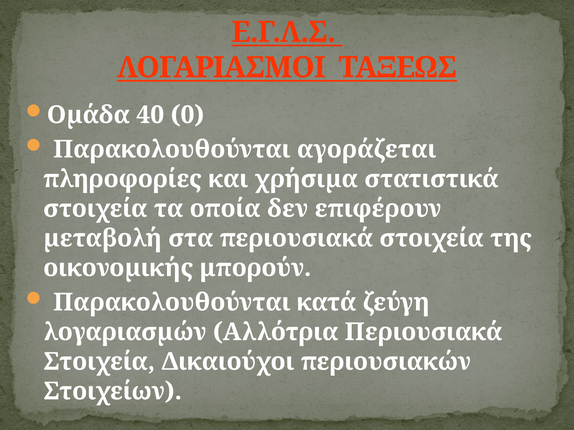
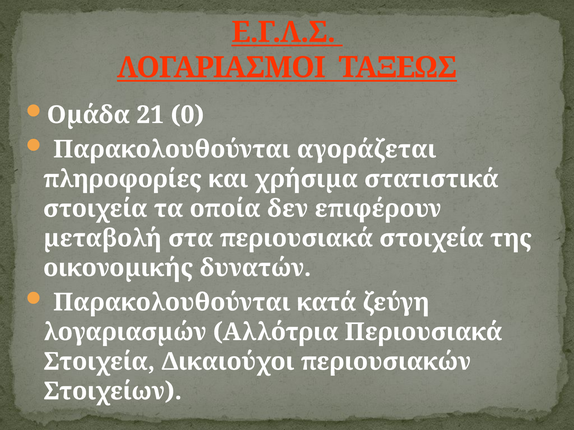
40: 40 -> 21 (150, 115)
μπορούν: μπορούν -> δυνατών (255, 268)
